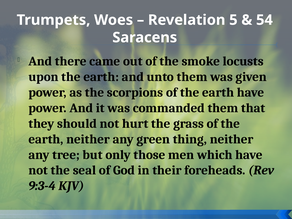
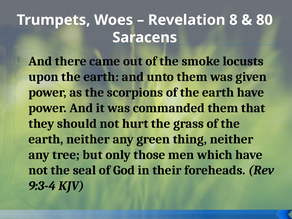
5: 5 -> 8 (233, 20)
54: 54 -> 80 (264, 20)
